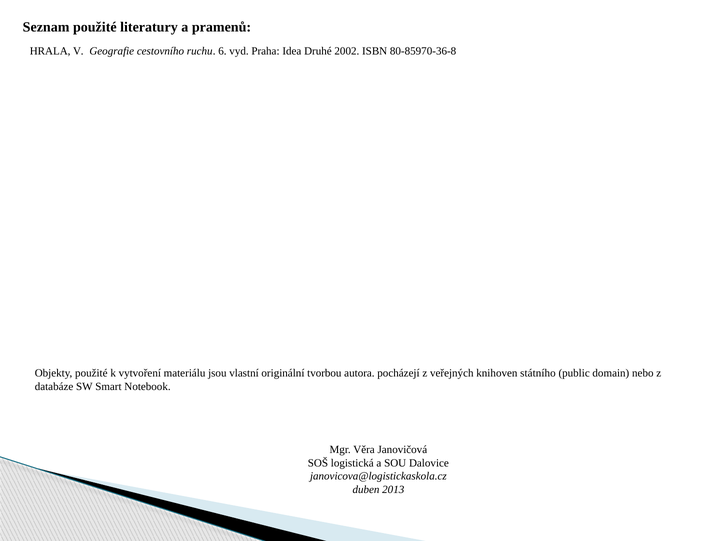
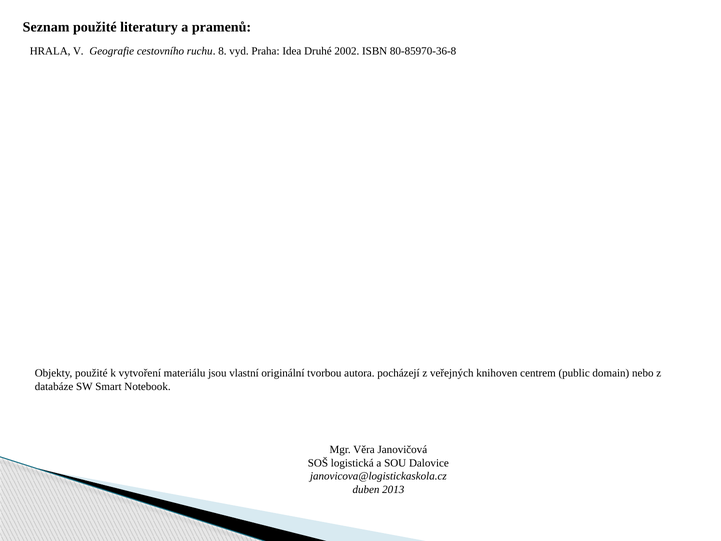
6: 6 -> 8 (222, 51)
státního: státního -> centrem (538, 373)
